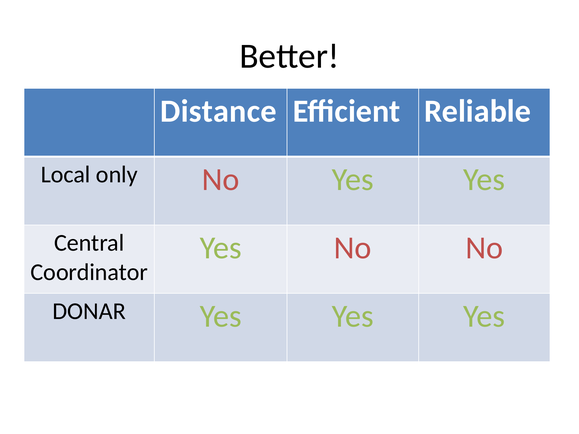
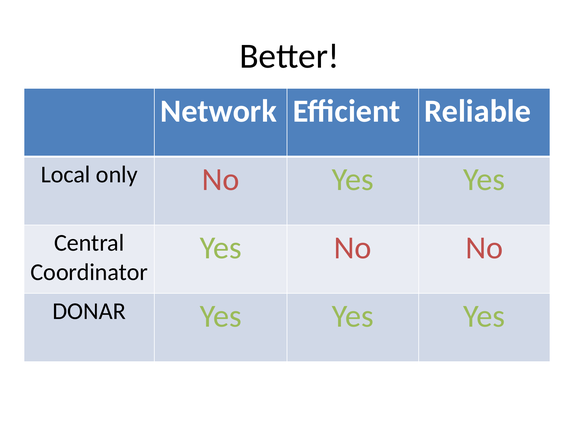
Distance: Distance -> Network (219, 111)
